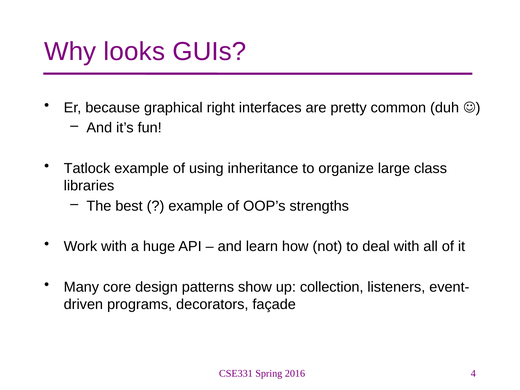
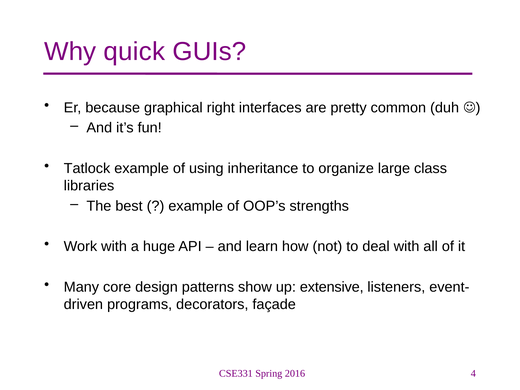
looks: looks -> quick (134, 52)
collection: collection -> extensive (332, 287)
